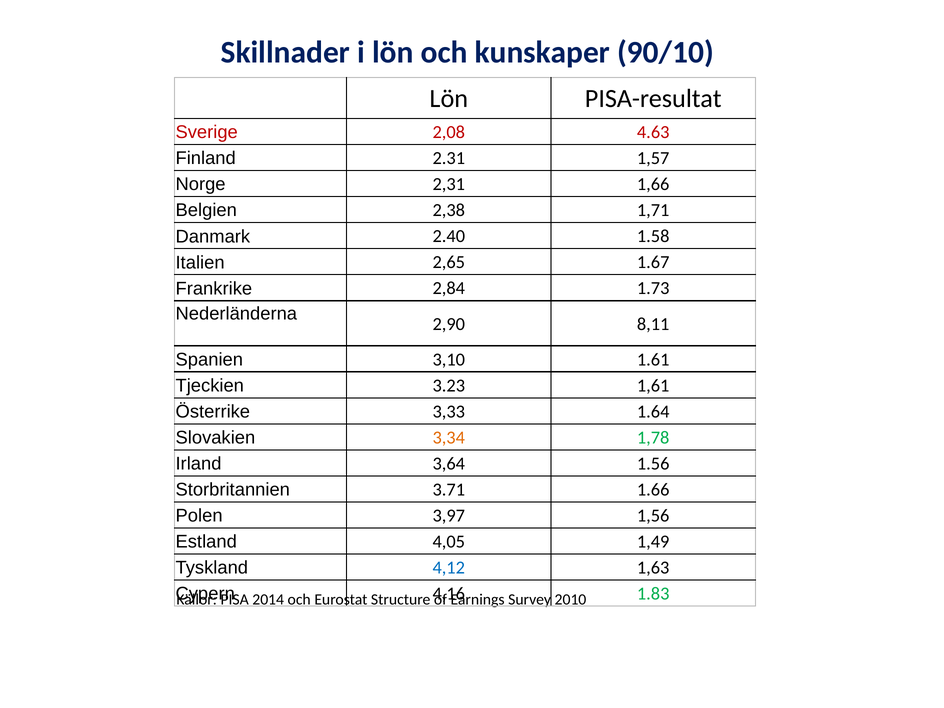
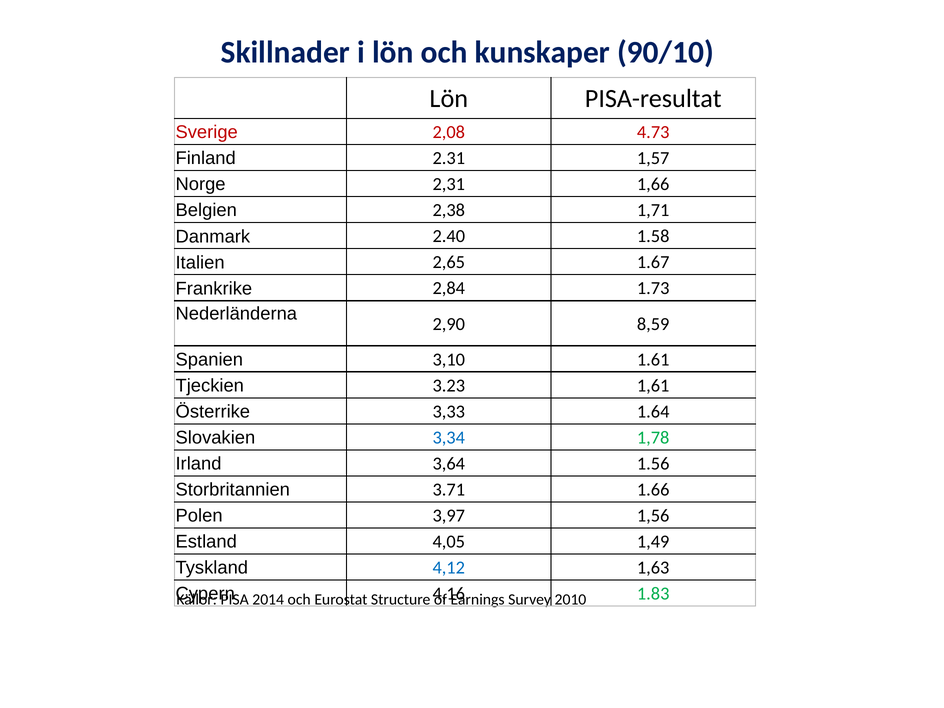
4.63: 4.63 -> 4.73 (653, 132)
8,11: 8,11 -> 8,59 (653, 324)
3,34 colour: orange -> blue (449, 438)
